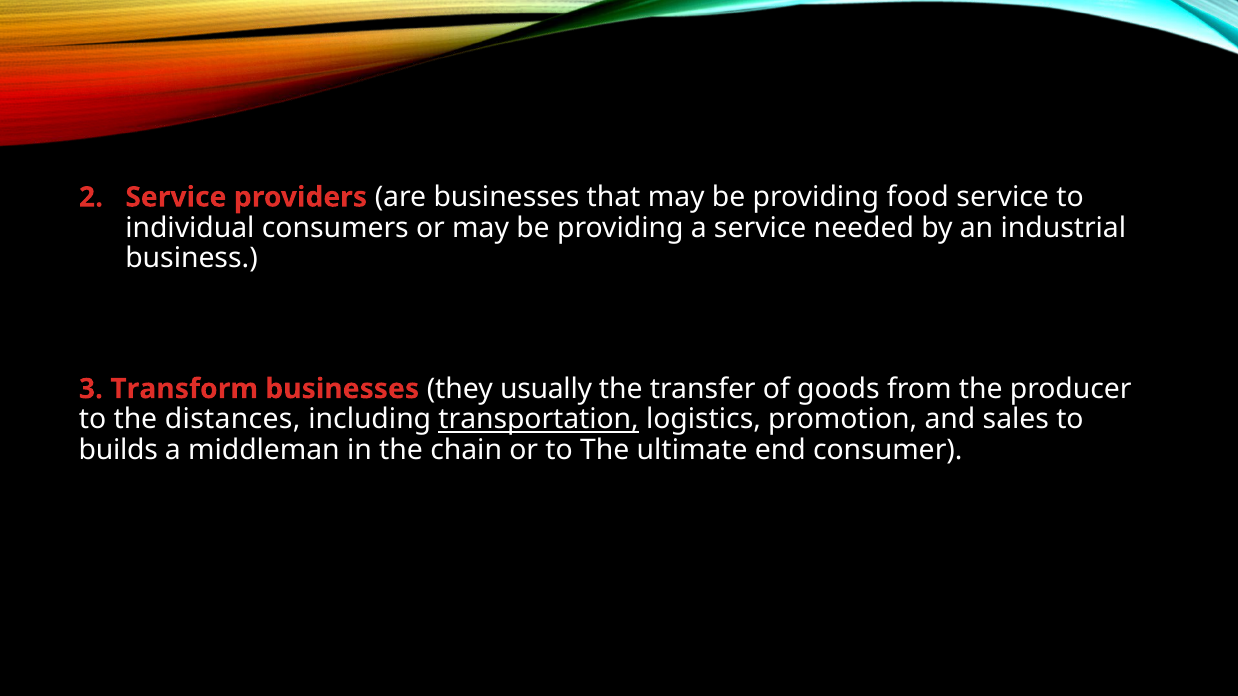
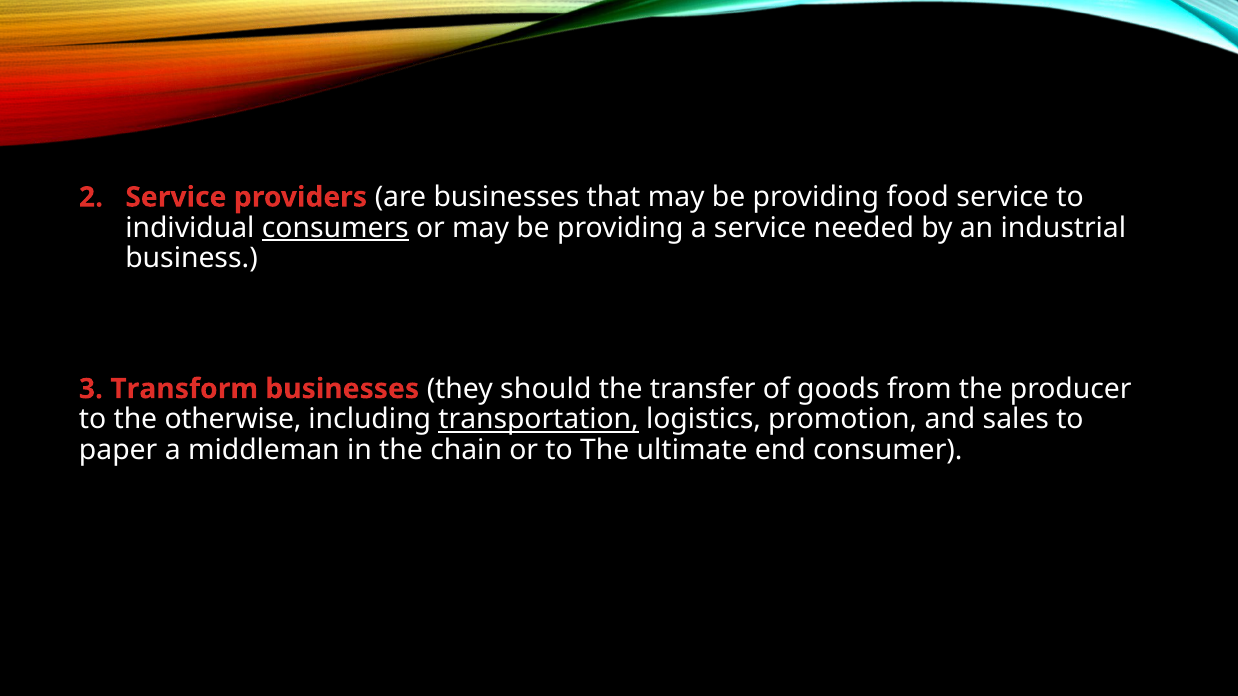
consumers underline: none -> present (335, 228)
usually: usually -> should (546, 389)
distances: distances -> otherwise (233, 420)
builds: builds -> paper (118, 450)
